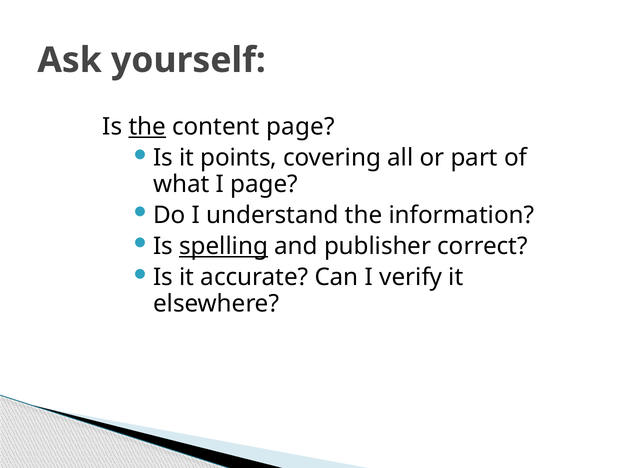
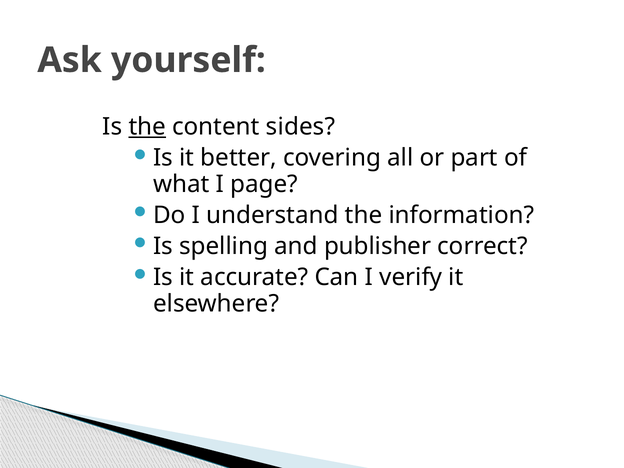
content page: page -> sides (301, 127)
points: points -> better (239, 158)
spelling underline: present -> none (224, 246)
